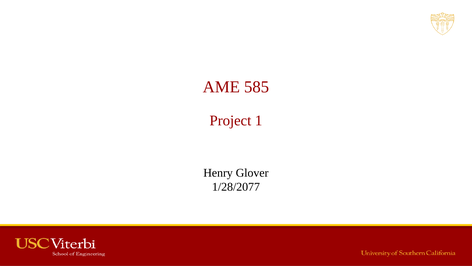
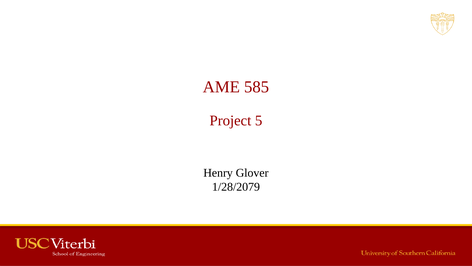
1: 1 -> 5 (259, 120)
1/28/2077: 1/28/2077 -> 1/28/2079 (236, 187)
